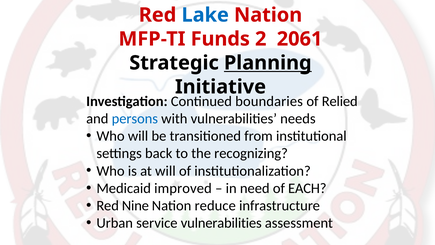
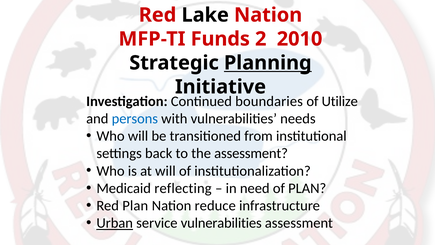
Lake colour: blue -> black (205, 15)
2061: 2061 -> 2010 (300, 39)
Relied: Relied -> Utilize (340, 101)
the recognizing: recognizing -> assessment (251, 153)
improved: improved -> reflecting (183, 188)
of EACH: EACH -> PLAN (307, 188)
Red Nine: Nine -> Plan (135, 206)
Urban underline: none -> present (115, 223)
